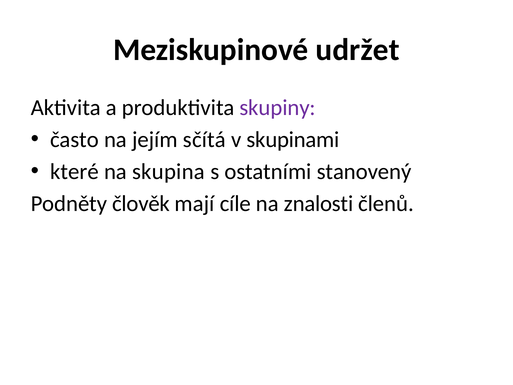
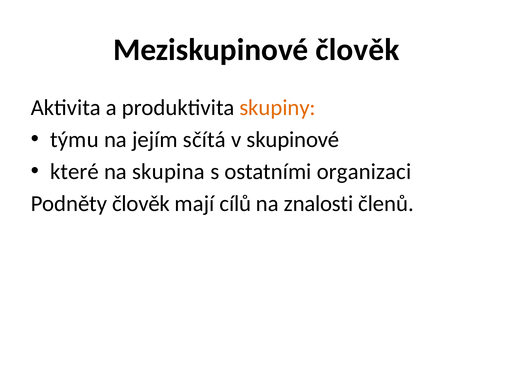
Meziskupinové udržet: udržet -> člověk (357, 50)
skupiny colour: purple -> orange (278, 108)
často: často -> týmu (74, 140)
skupinami: skupinami -> skupinové (293, 140)
stanovený: stanovený -> organizaci (364, 171)
cíle: cíle -> cílů (235, 203)
